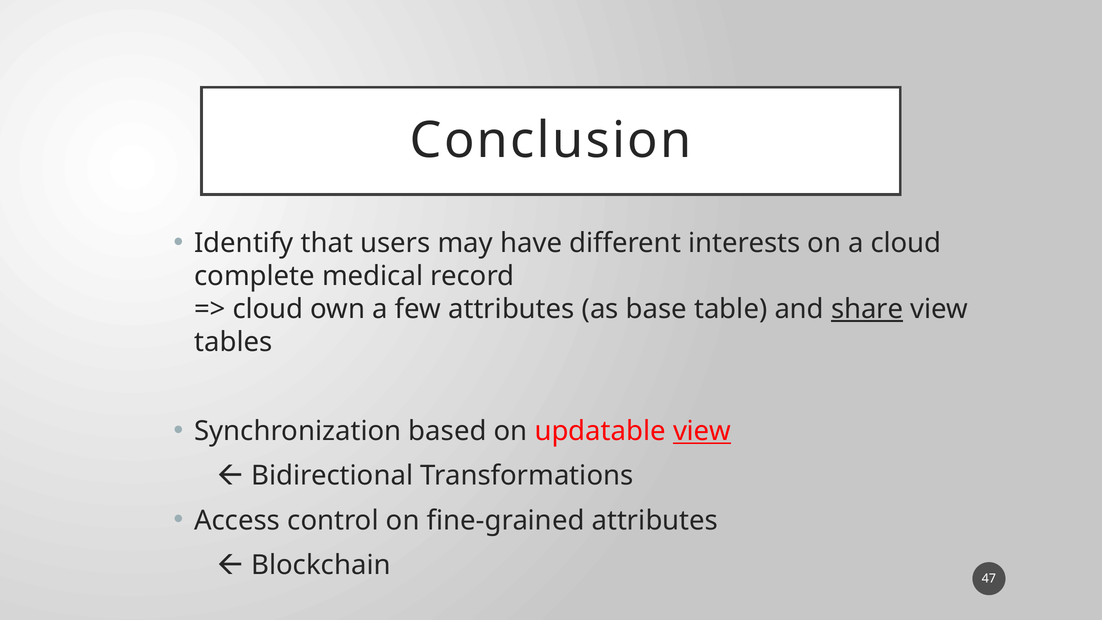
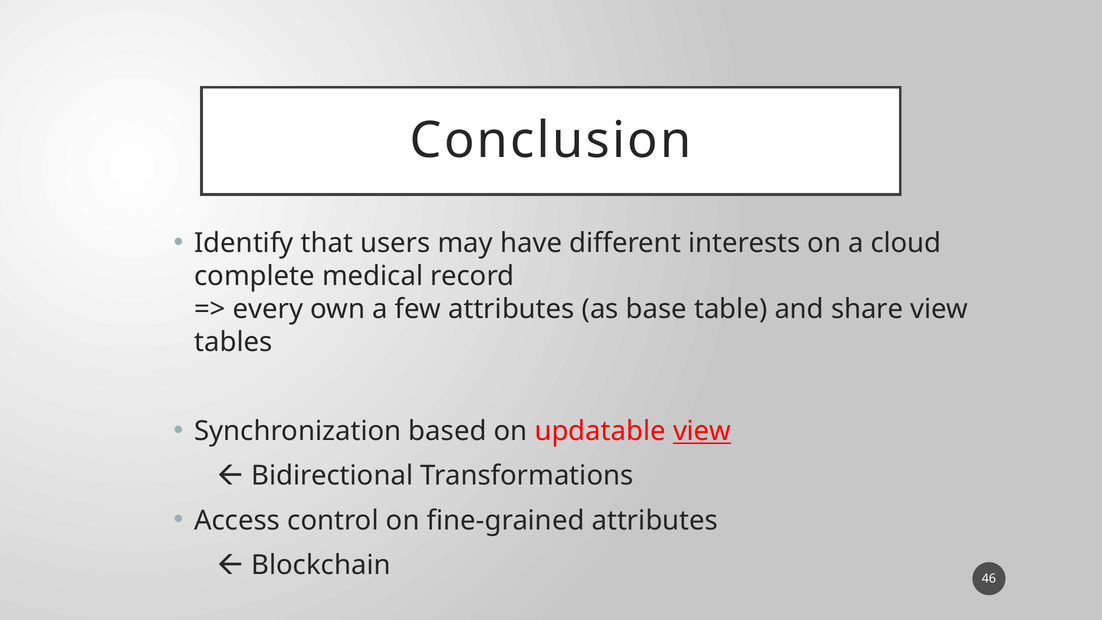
cloud: cloud -> every (268, 309)
share underline: present -> none (867, 309)
47: 47 -> 46 (989, 578)
